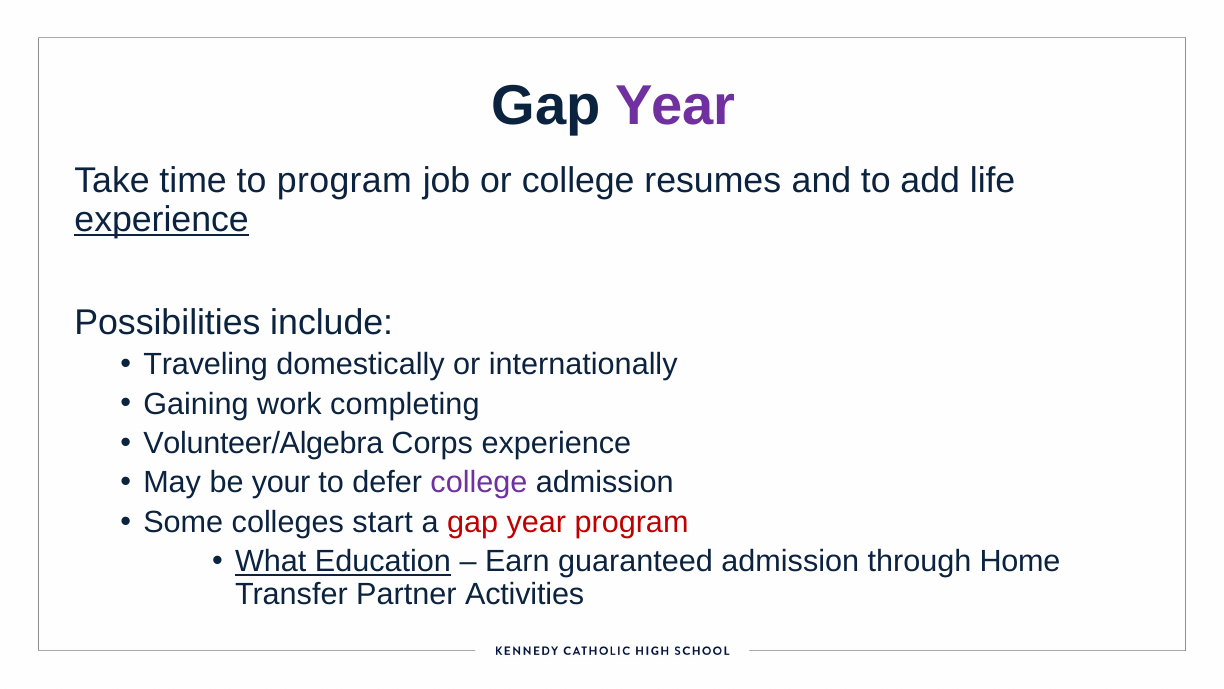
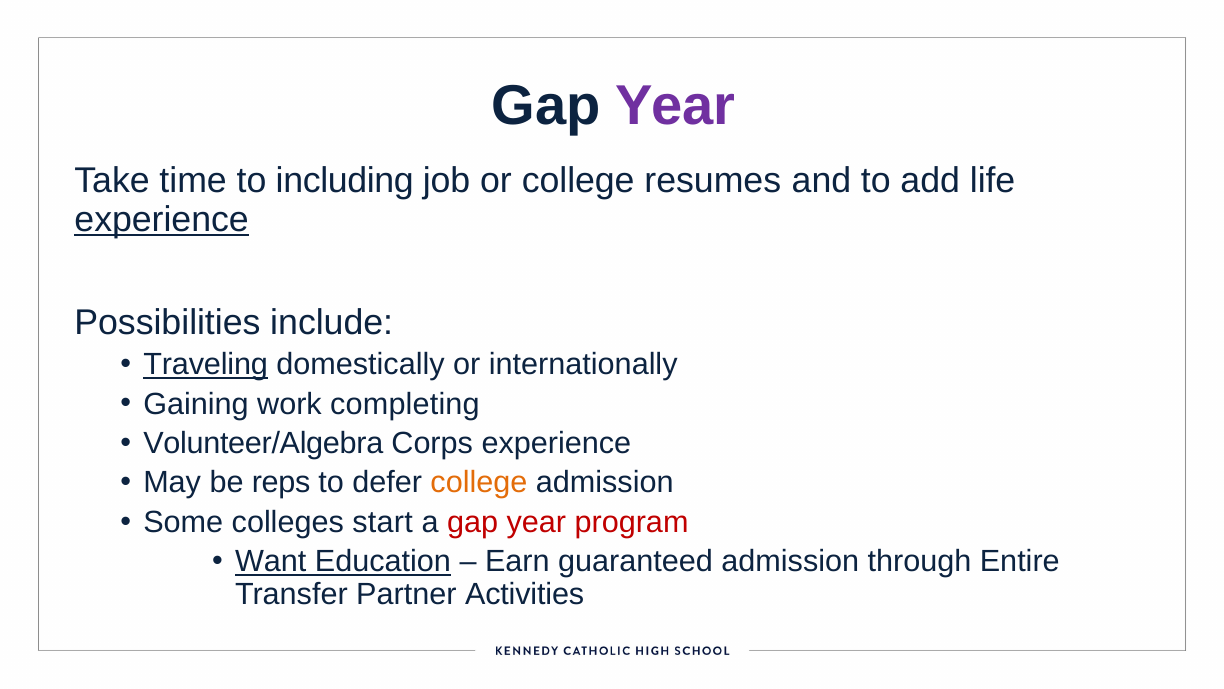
to program: program -> including (345, 181)
Traveling underline: none -> present (206, 364)
your: your -> reps (281, 482)
college colour: purple -> orange (479, 482)
What: What -> Want (271, 561)
Home: Home -> Entire (1020, 561)
